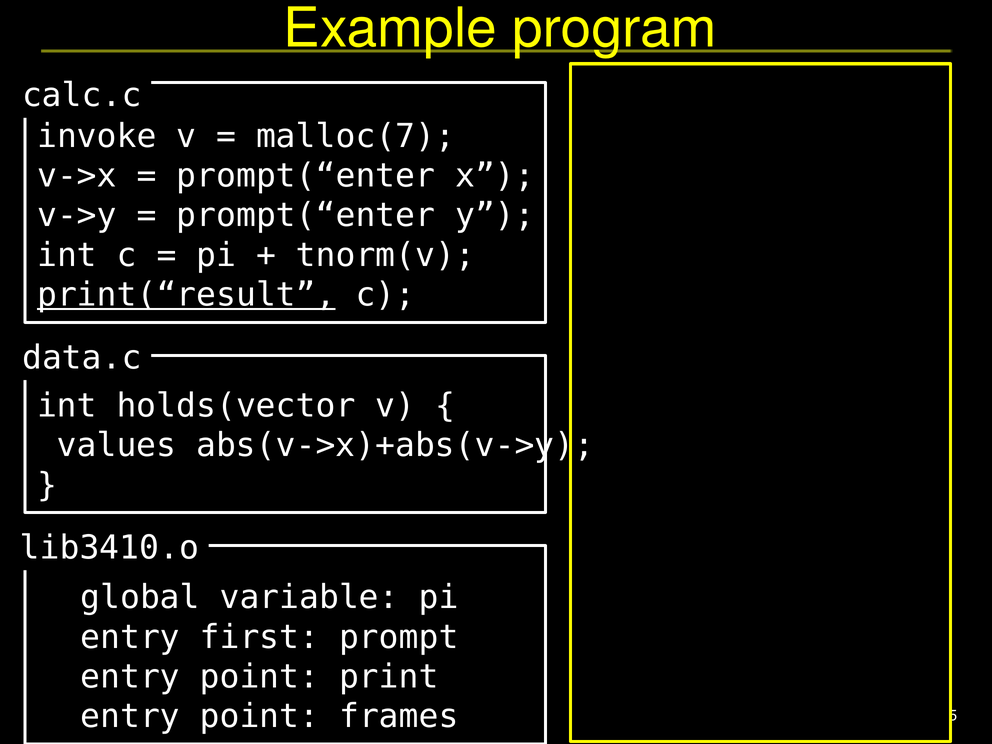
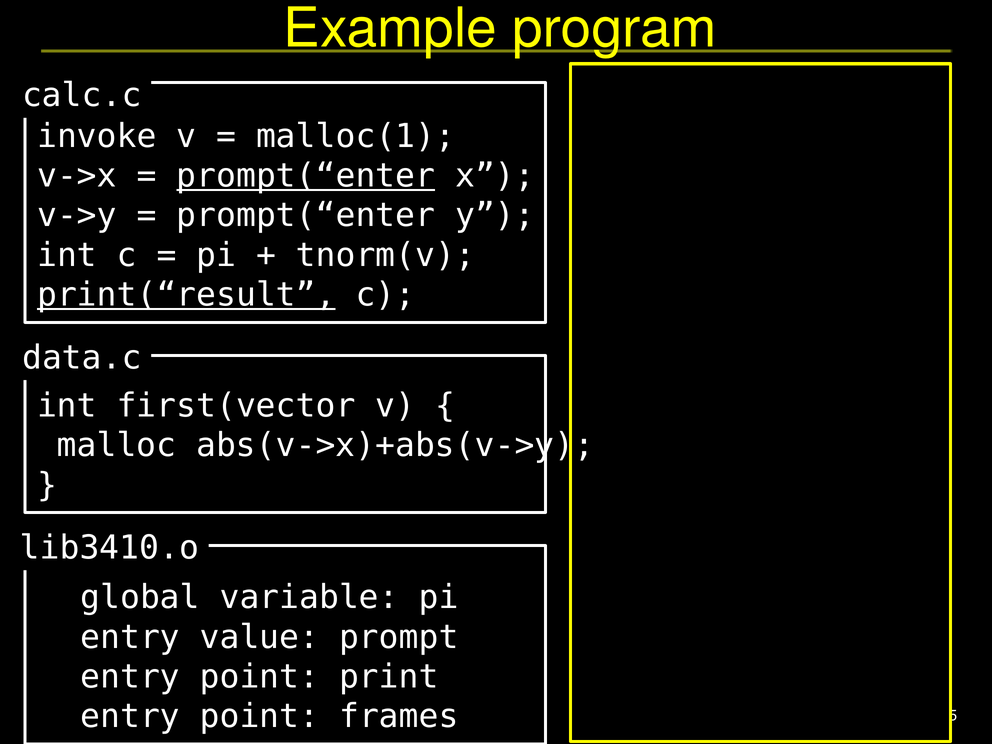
malloc(7: malloc(7 -> malloc(1 (356, 136)
prompt(“enter underline: none -> present (306, 176)
holds(vector: holds(vector -> first(vector (236, 406)
values: values -> malloc (117, 445)
first: first -> value (259, 637)
